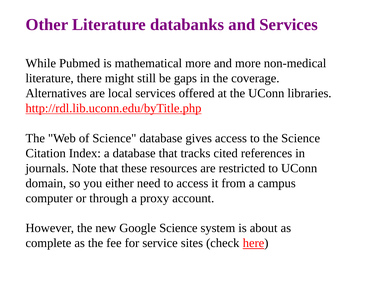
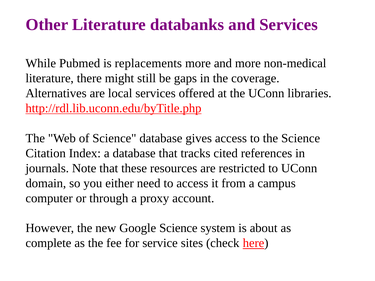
mathematical: mathematical -> replacements (148, 63)
